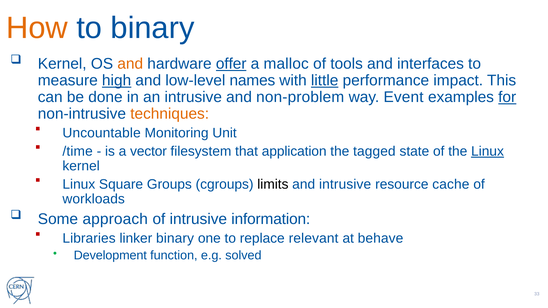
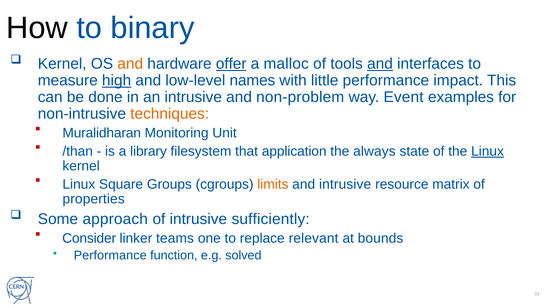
How colour: orange -> black (37, 28)
and underline: none -> present (380, 64)
little underline: present -> none (325, 81)
for underline: present -> none (507, 97)
Uncountable: Uncountable -> Muralidharan (102, 133)
/time: /time -> /than (78, 151)
vector: vector -> library (148, 151)
tagged: tagged -> always (374, 151)
limits colour: black -> orange (273, 184)
cache: cache -> matrix (451, 184)
workloads: workloads -> properties (94, 199)
information: information -> sufficiently (271, 219)
Libraries: Libraries -> Consider (89, 238)
linker binary: binary -> teams (175, 238)
behave: behave -> bounds (381, 238)
Development: Development -> Performance (110, 256)
